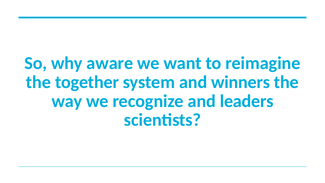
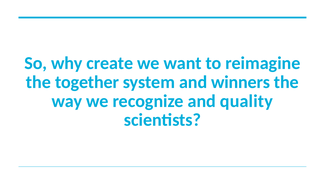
aware: aware -> create (110, 63)
leaders: leaders -> quality (246, 101)
